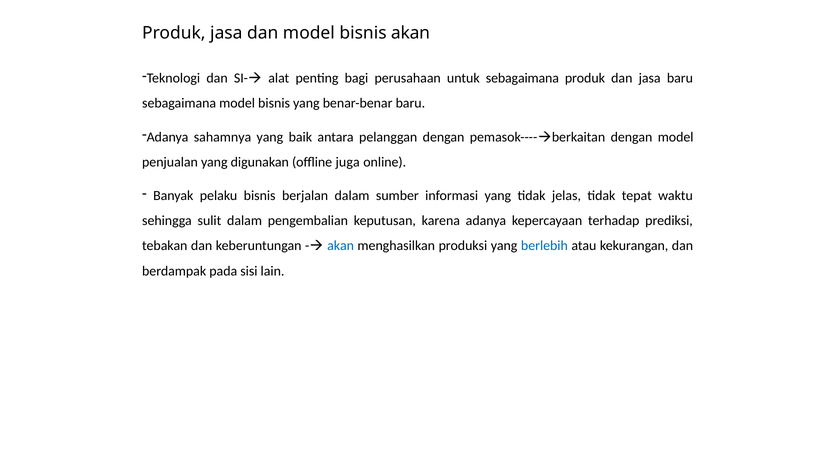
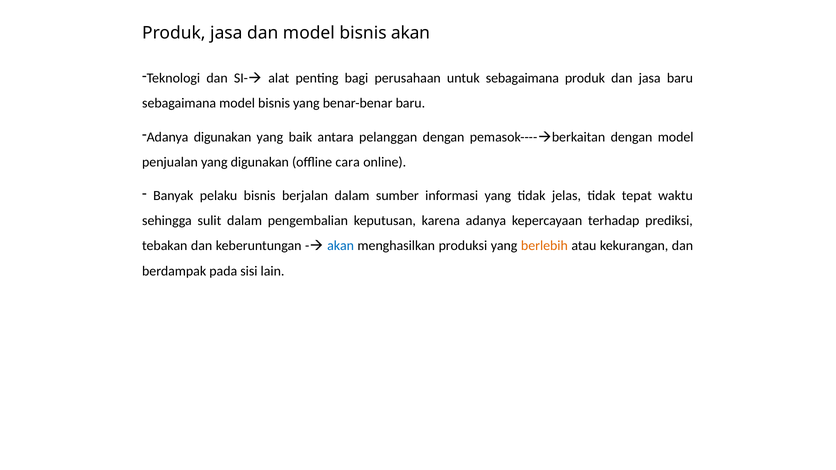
Adanya sahamnya: sahamnya -> digunakan (223, 137)
juga: juga -> cara (348, 162)
berlebih colour: blue -> orange (544, 246)
